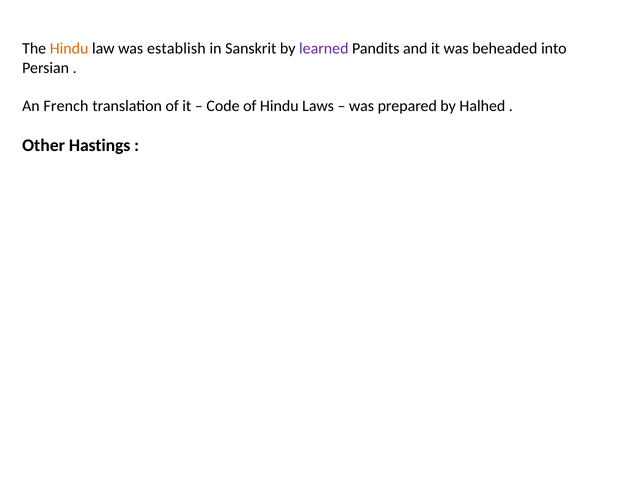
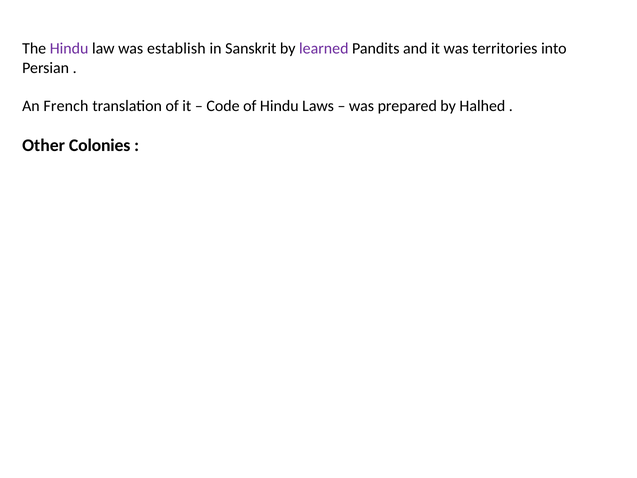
Hindu colour: orange -> purple (69, 49)
beheaded: beheaded -> territories (505, 49)
Hastings: Hastings -> Colonies (100, 145)
